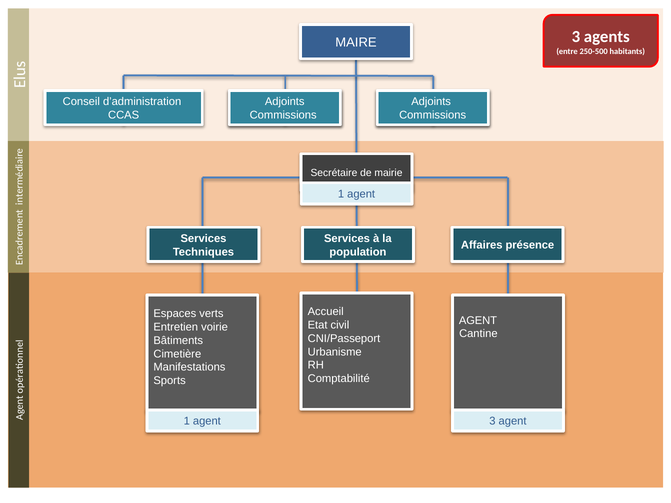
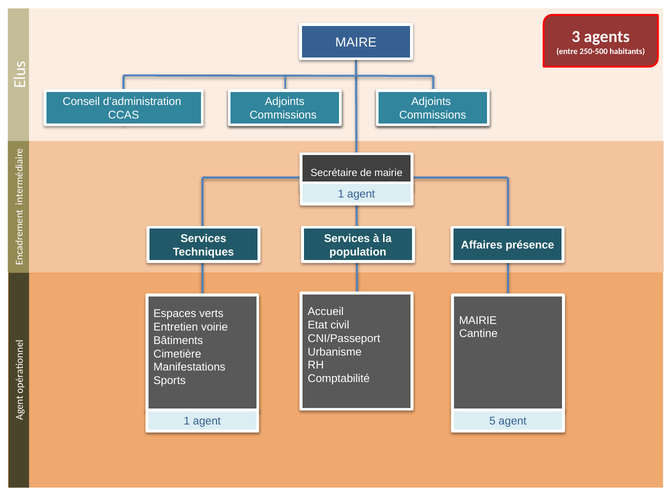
AGENT: AGENT -> MAIRIE (478, 320)
agent 3: 3 -> 5 (492, 421)
